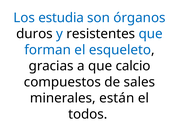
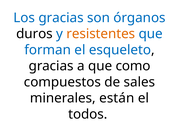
Los estudia: estudia -> gracias (61, 18)
resistentes colour: black -> orange (101, 34)
calcio: calcio -> como (133, 66)
